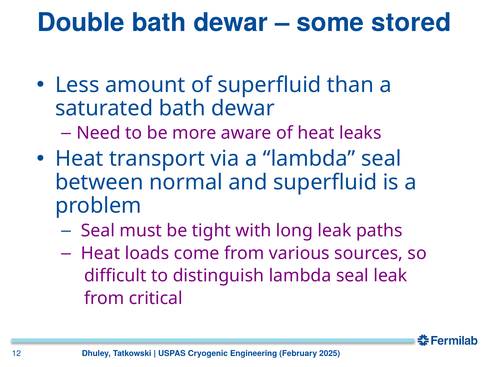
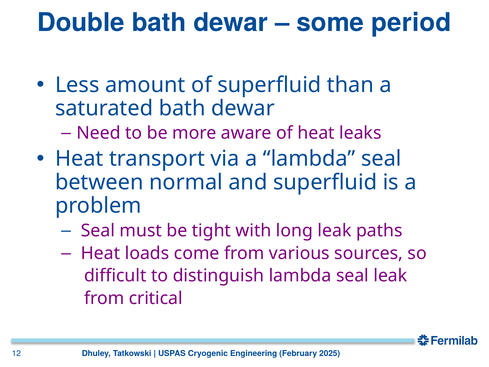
stored: stored -> period (411, 23)
